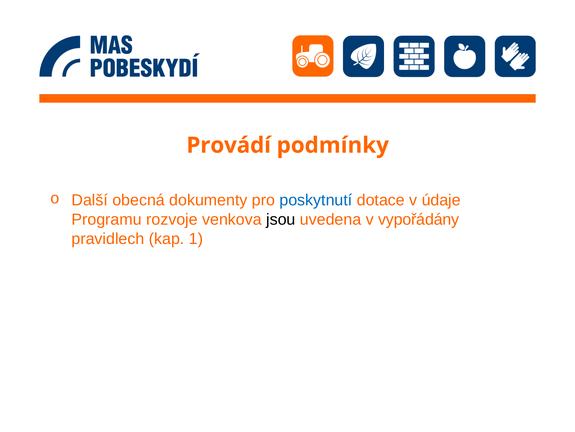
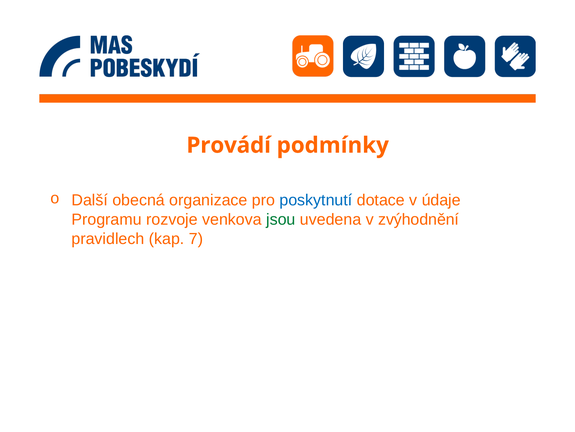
dokumenty: dokumenty -> organizace (208, 200)
jsou colour: black -> green (281, 219)
vypořádány: vypořádány -> zvýhodnění (419, 219)
1: 1 -> 7 (196, 238)
